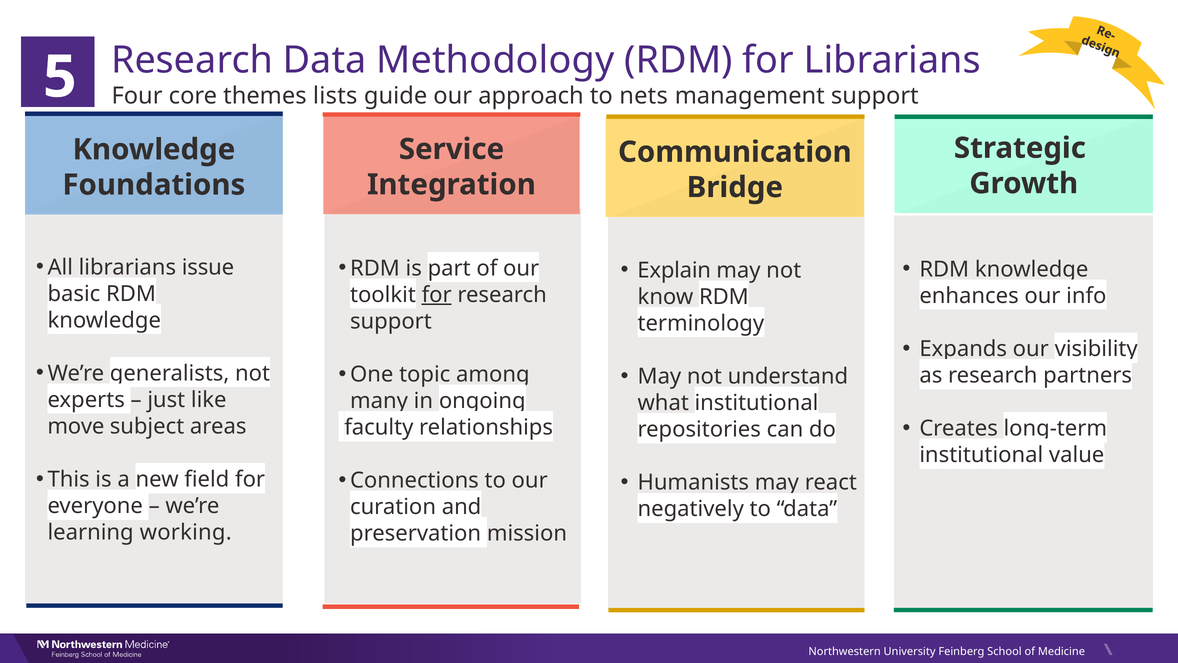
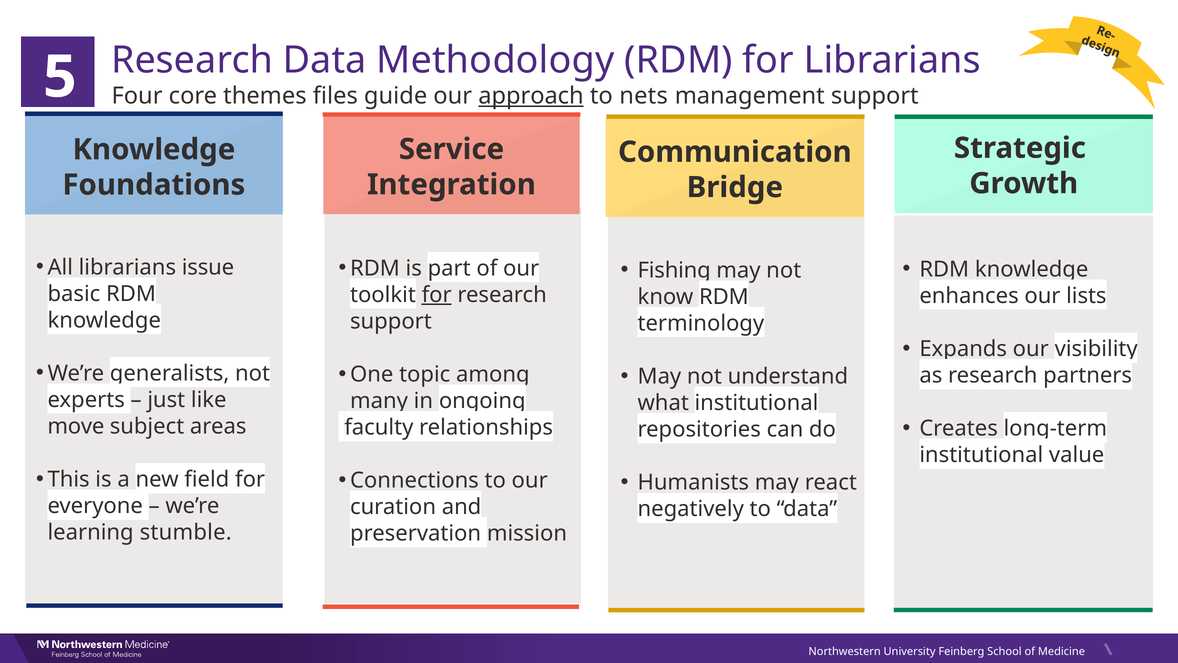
lists: lists -> files (335, 96)
approach underline: none -> present (531, 96)
Explain: Explain -> Fishing (674, 270)
info: info -> lists (1086, 296)
working: working -> stumble (186, 532)
